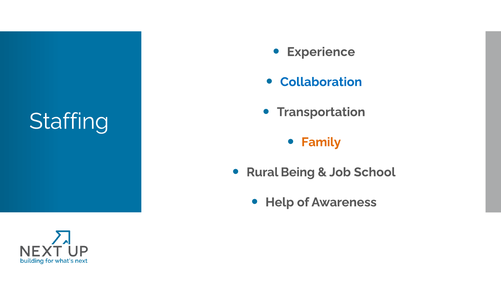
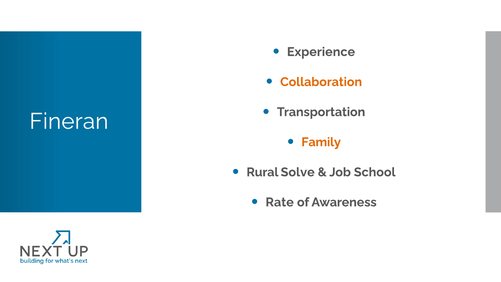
Collaboration colour: blue -> orange (321, 82)
Staffing: Staffing -> Fineran (69, 121)
Being: Being -> Solve (298, 172)
Help: Help -> Rate (280, 202)
